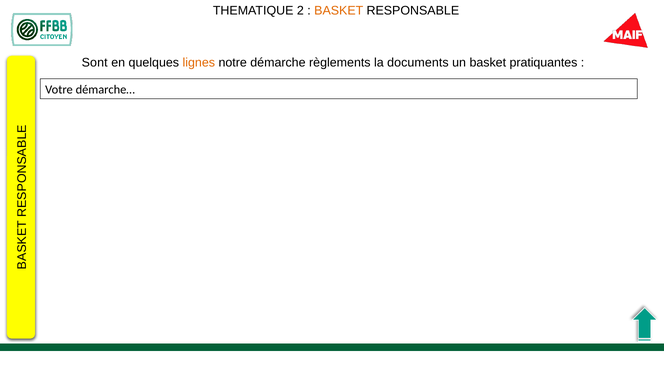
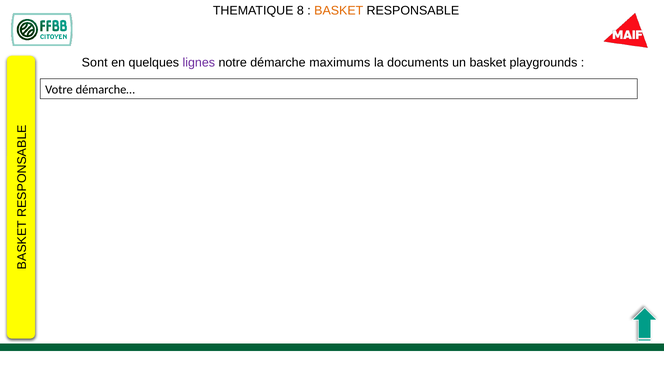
2: 2 -> 8 (300, 11)
lignes colour: orange -> purple (199, 63)
règlements: règlements -> maximums (340, 63)
pratiquantes: pratiquantes -> playgrounds (543, 63)
